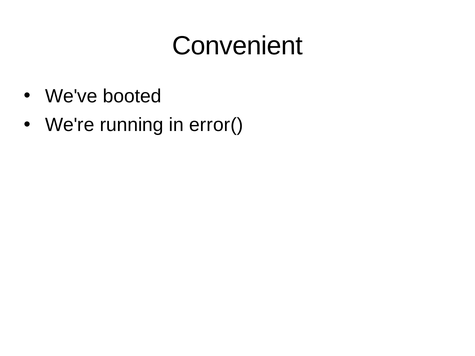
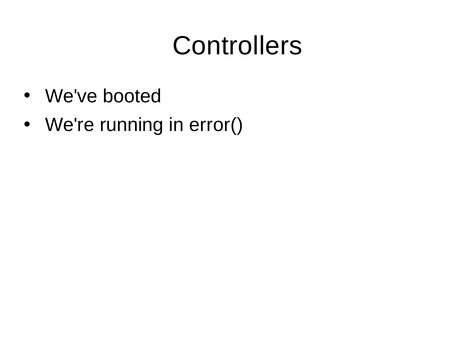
Convenient: Convenient -> Controllers (237, 46)
